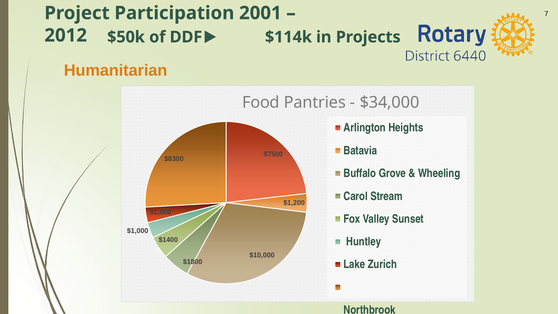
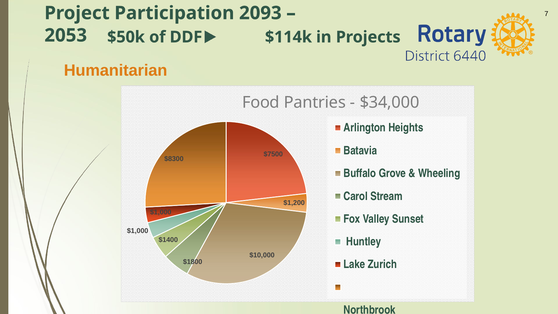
2001: 2001 -> 2093 (260, 13)
2012: 2012 -> 2053 (66, 35)
